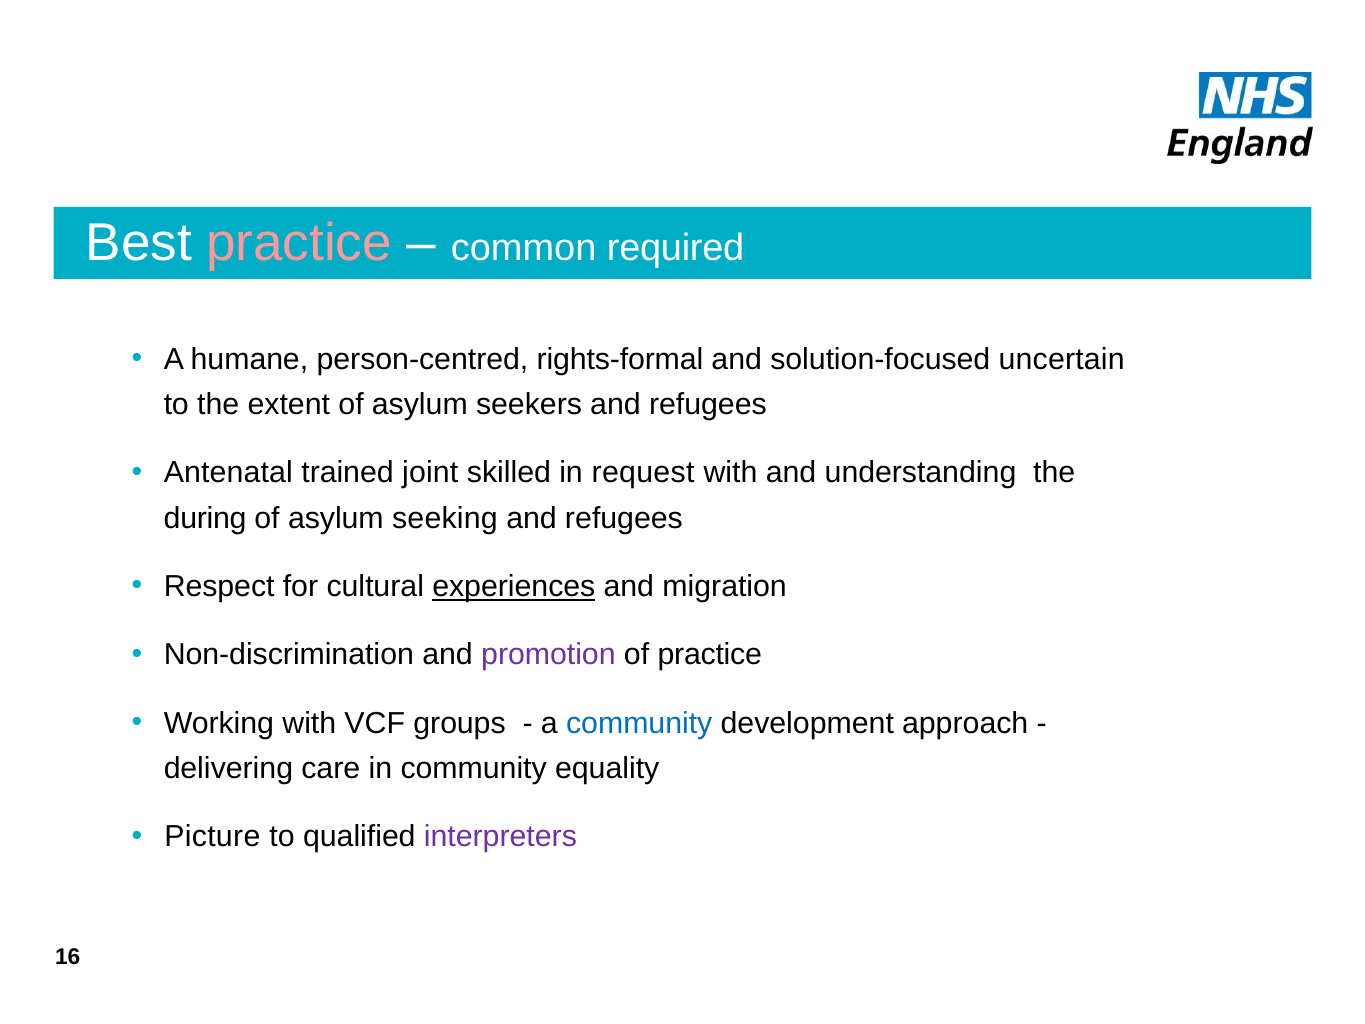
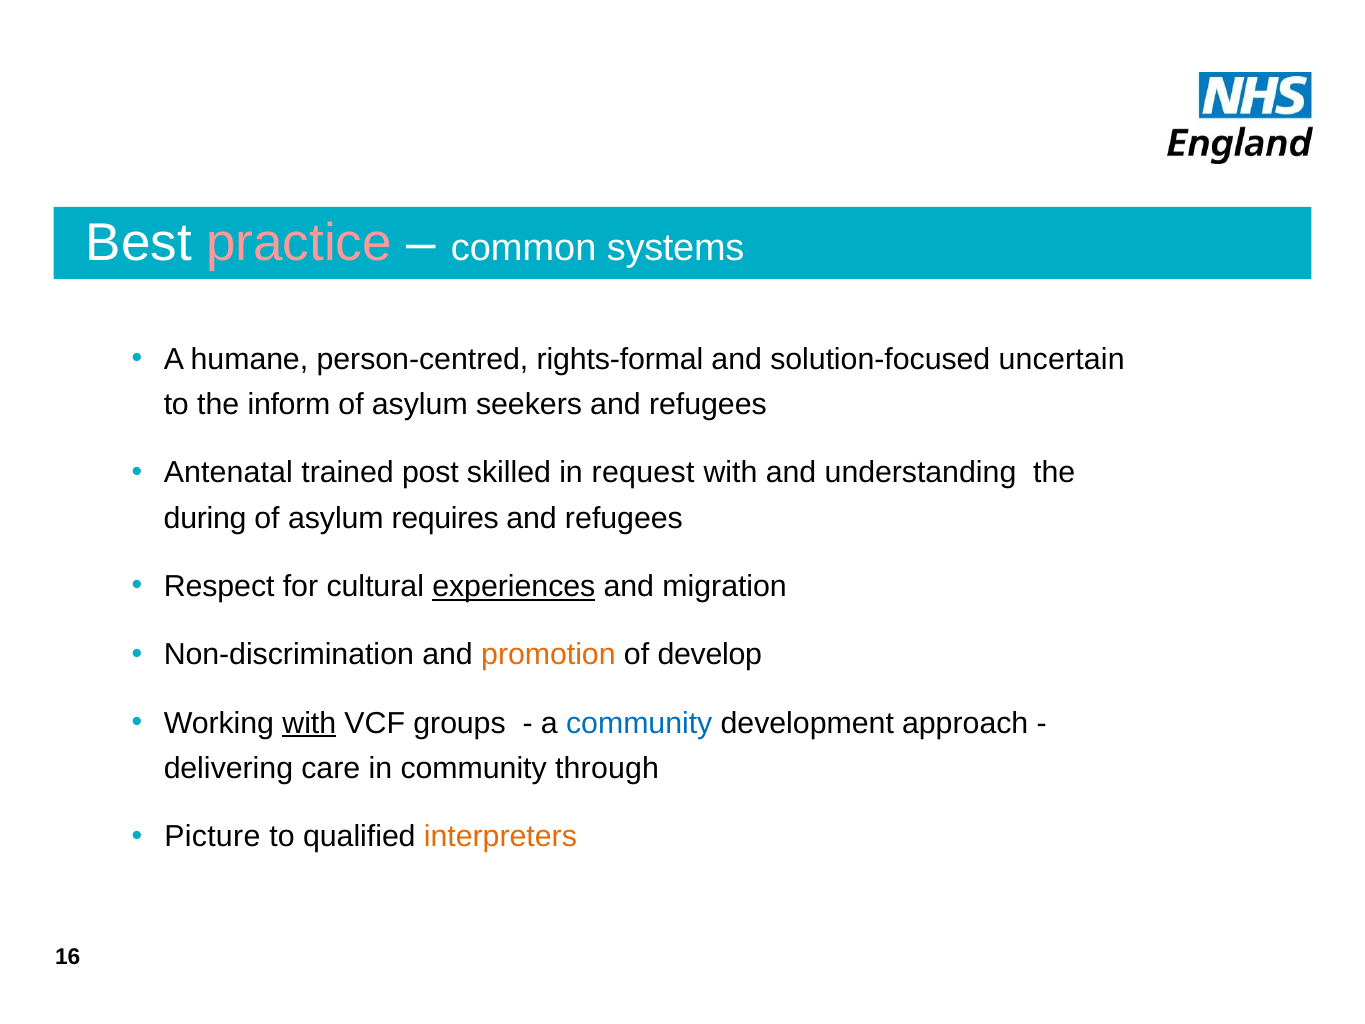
required: required -> systems (676, 247)
extent: extent -> inform (289, 404)
joint: joint -> post (430, 473)
seeking: seeking -> requires (445, 518)
promotion colour: purple -> orange (548, 655)
of practice: practice -> develop (710, 655)
with underline: none -> present (309, 723)
equality: equality -> through (607, 769)
interpreters colour: purple -> orange (500, 837)
